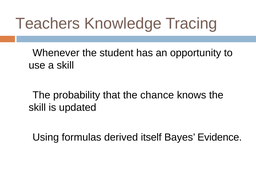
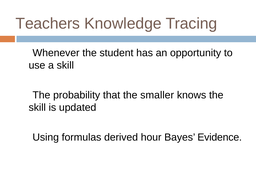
chance: chance -> smaller (157, 95)
itself: itself -> hour (151, 137)
